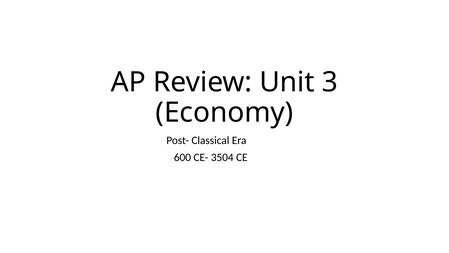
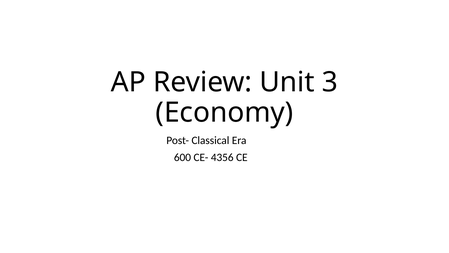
3504: 3504 -> 4356 (222, 157)
